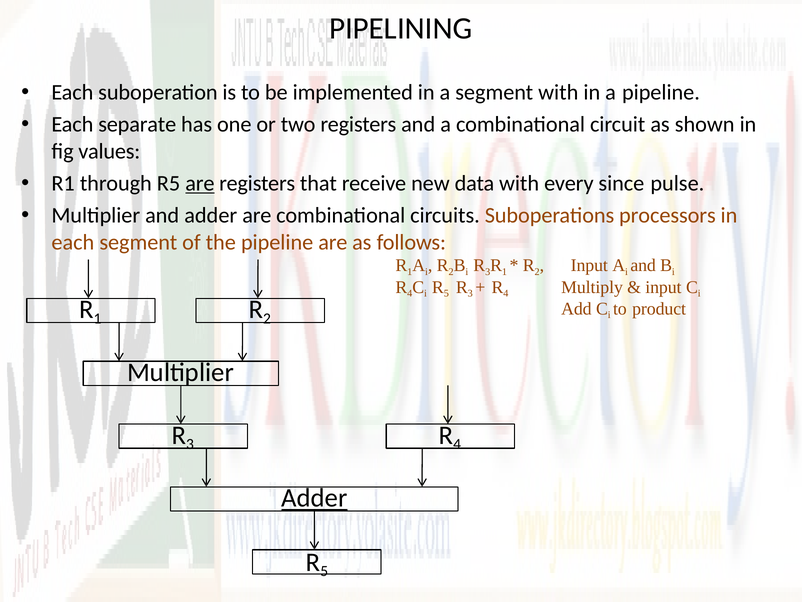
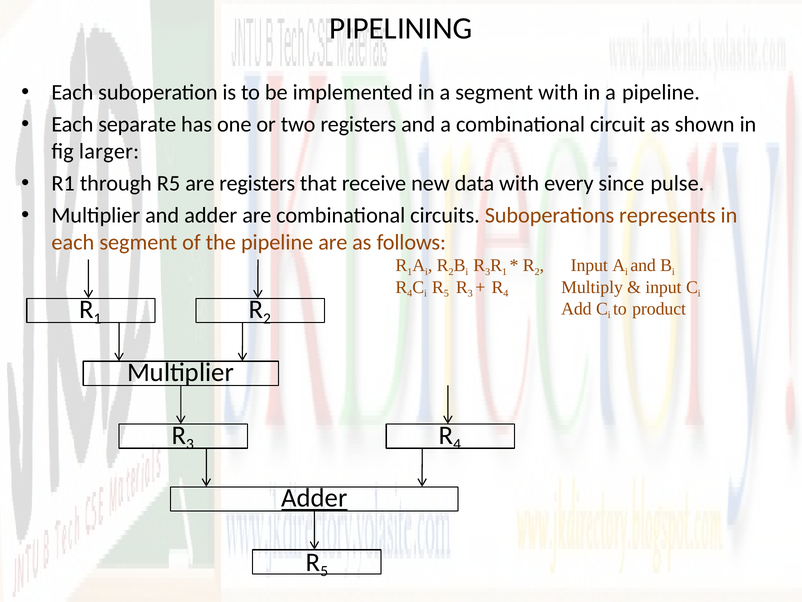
values: values -> larger (109, 151)
are underline: present -> none (200, 183)
processors: processors -> represents (667, 215)
